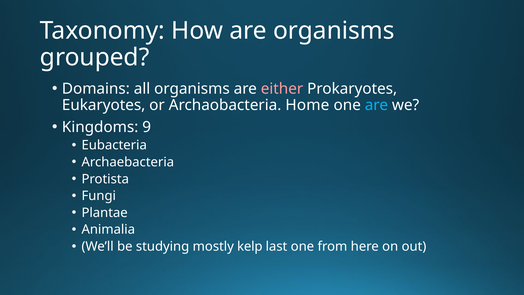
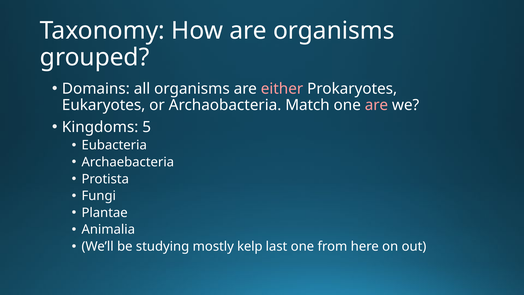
Home: Home -> Match (307, 105)
are colour: light blue -> pink (376, 105)
9: 9 -> 5 (147, 127)
